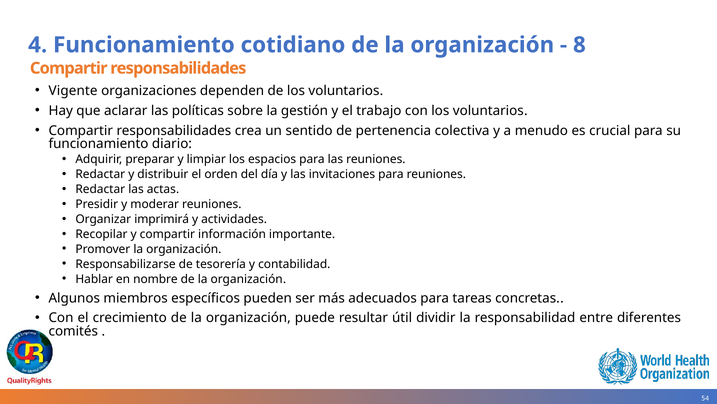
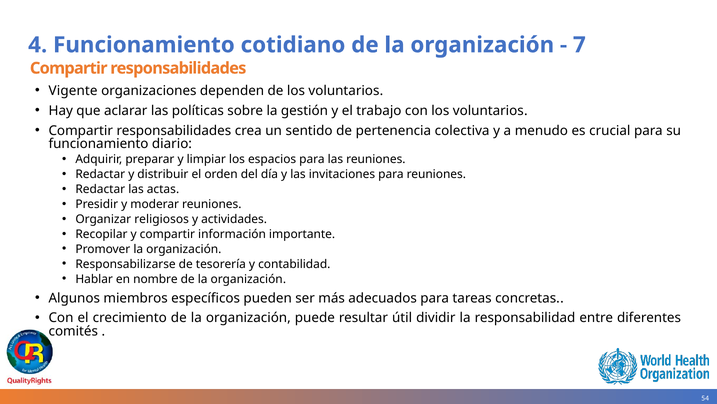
8: 8 -> 7 (579, 45)
imprimirá: imprimirá -> religiosos (162, 219)
